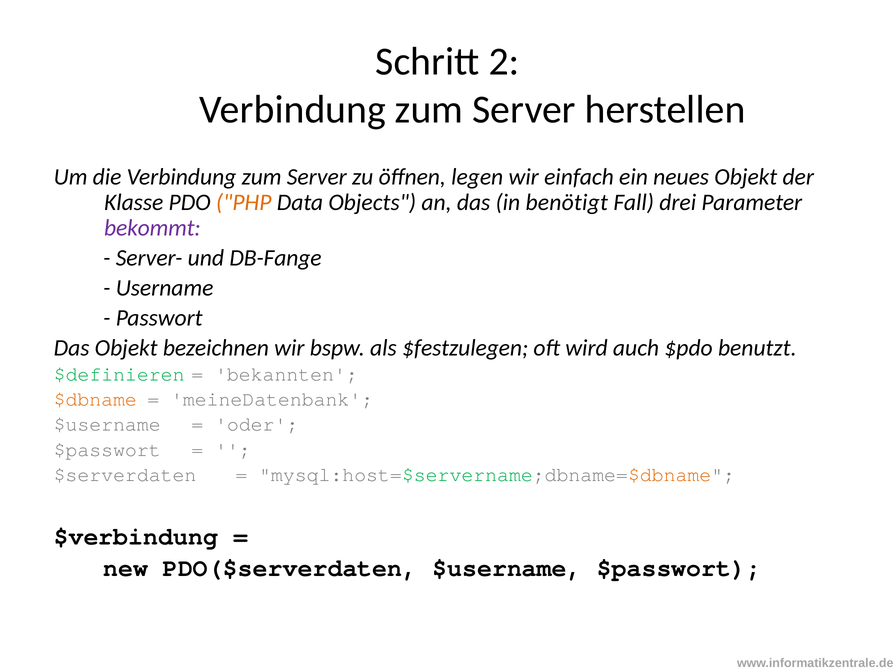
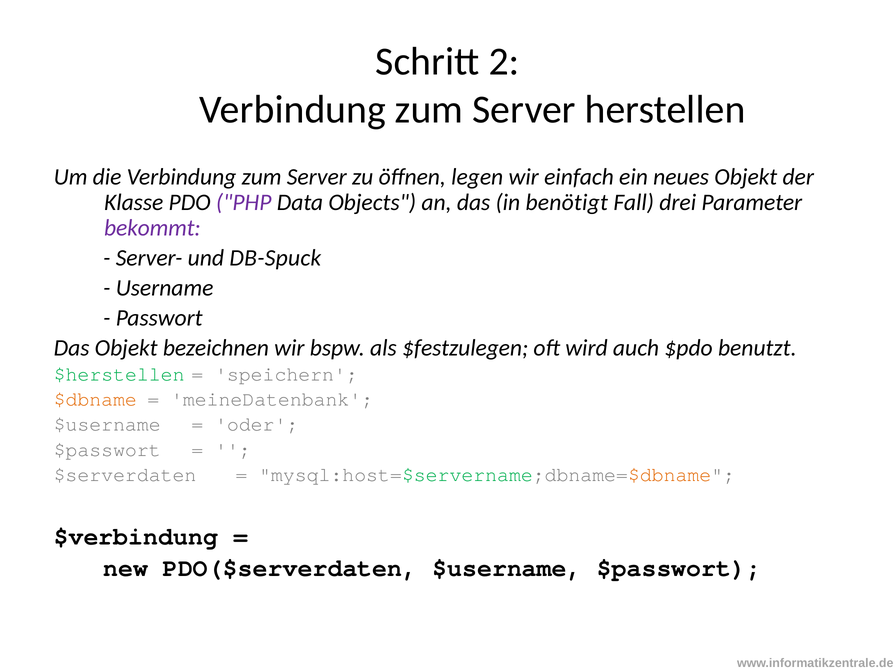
PHP colour: orange -> purple (244, 202)
DB-Fange: DB-Fange -> DB-Spuck (275, 258)
$definieren: $definieren -> $herstellen (119, 374)
bekannten: bekannten -> speichern (286, 374)
